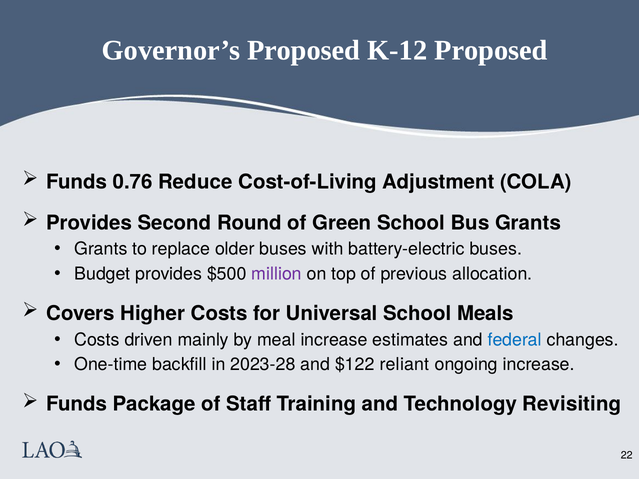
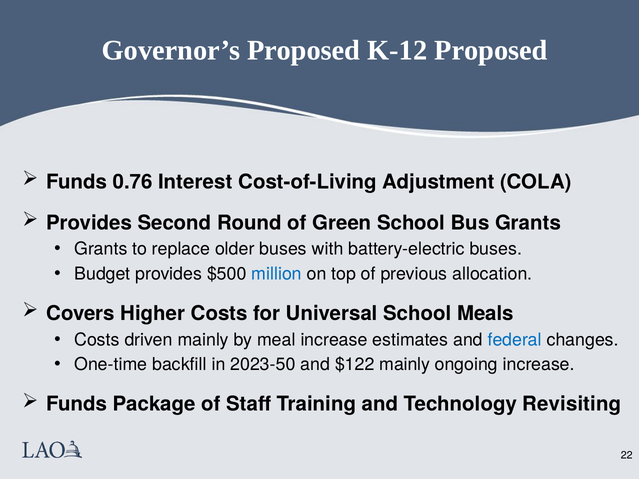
Reduce: Reduce -> Interest (195, 182)
million colour: purple -> blue (277, 274)
2023-28: 2023-28 -> 2023-50 (263, 365)
$122 reliant: reliant -> mainly (405, 365)
